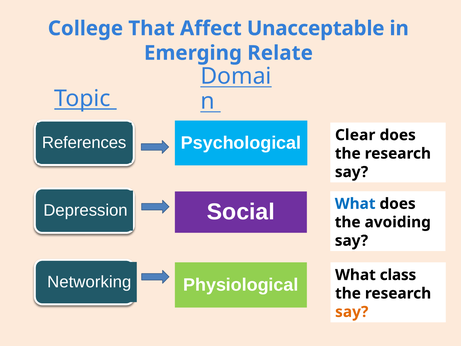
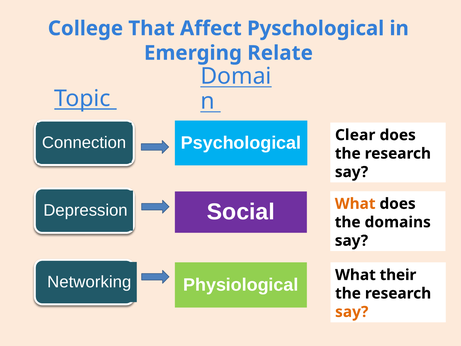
Unacceptable: Unacceptable -> Pyschological (316, 28)
References: References -> Connection (84, 143)
What colour: blue -> orange (355, 204)
avoiding: avoiding -> domains (398, 222)
class: class -> their (398, 275)
